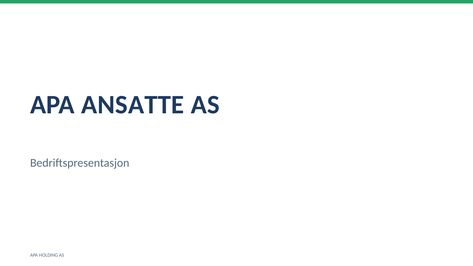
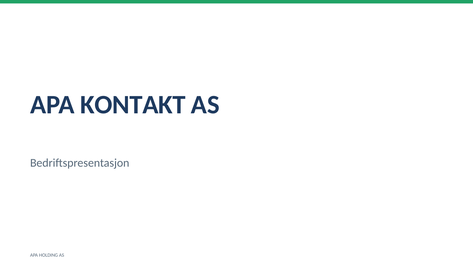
ANSATTE: ANSATTE -> KONTAKT (133, 105)
